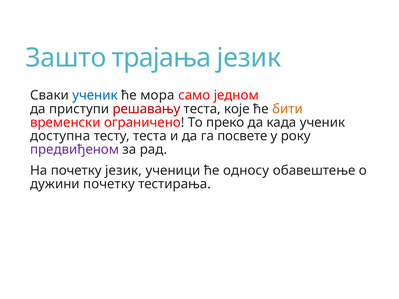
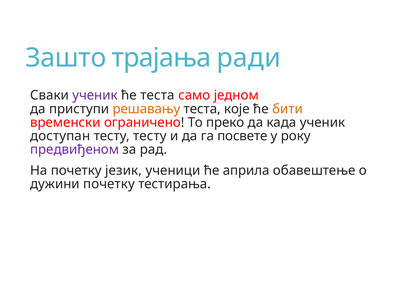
трајања језик: језик -> ради (249, 58)
ученик colour: blue -> purple (95, 95)
ће мора: мора -> теста (157, 95)
решавању colour: red -> orange (147, 109)
доступна: доступна -> доступан (60, 136)
тесту теста: теста -> тесту (150, 136)
односу: односу -> априла (246, 171)
